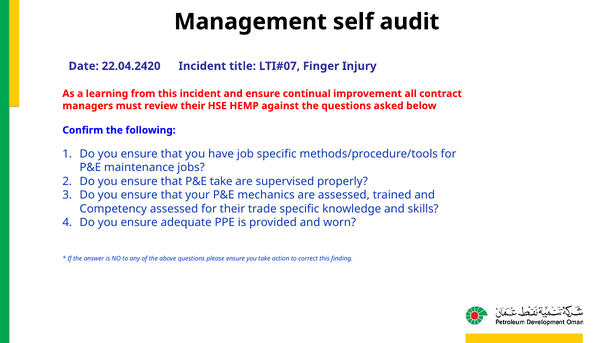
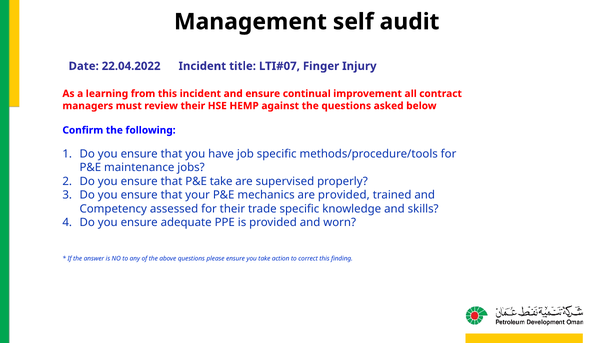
22.04.2420: 22.04.2420 -> 22.04.2022 (131, 66)
are assessed: assessed -> provided (344, 195)
